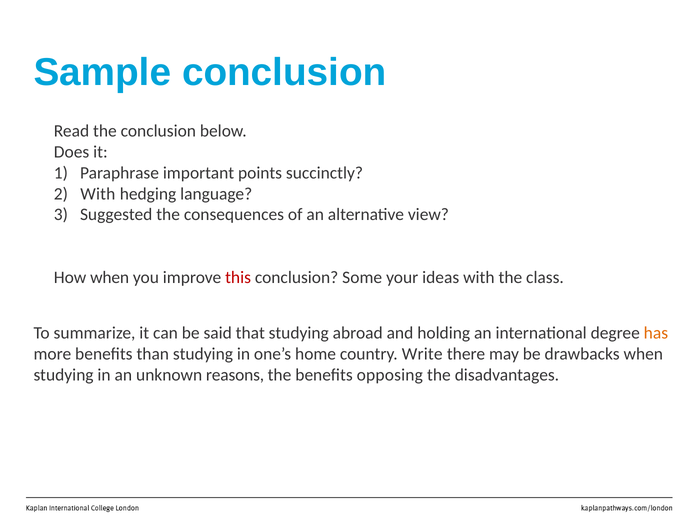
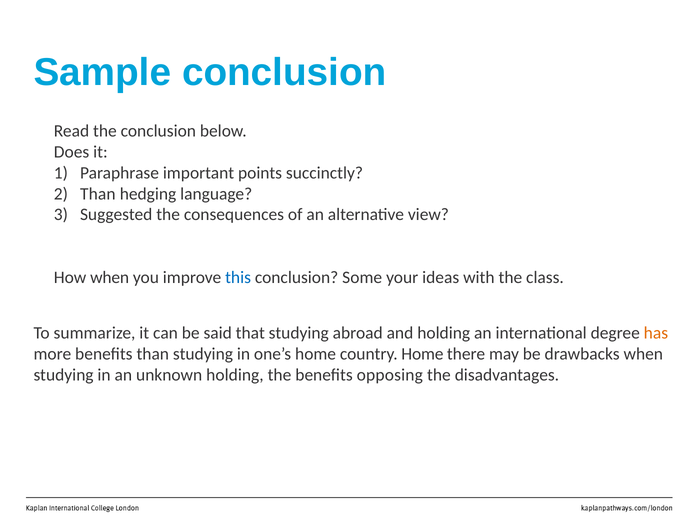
With: With -> Than (98, 194)
this colour: red -> blue (238, 277)
country Write: Write -> Home (422, 354)
unknown reasons: reasons -> holding (235, 375)
